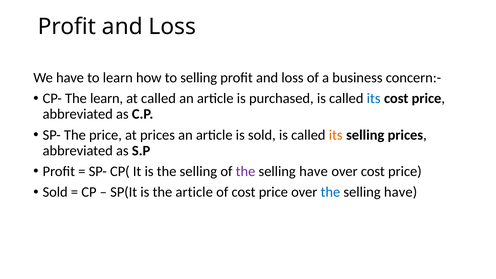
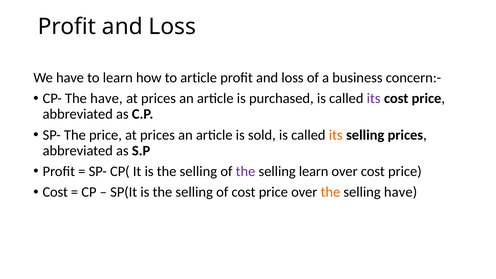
to selling: selling -> article (199, 78)
The learn: learn -> have (106, 99)
called: called -> prices (159, 99)
its colour: blue -> purple (374, 99)
have: have -> learn (314, 171)
Sold: Sold -> Cost (55, 192)
SP(It is the article: article -> selling (194, 192)
the colour: blue -> orange (330, 192)
